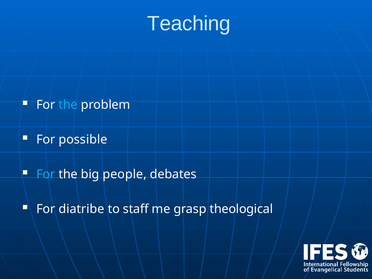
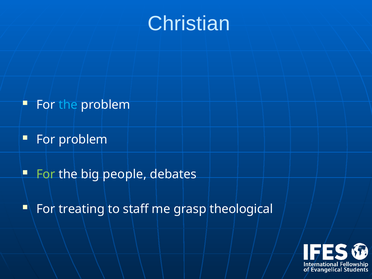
Teaching: Teaching -> Christian (189, 24)
For possible: possible -> problem (83, 140)
For colour: light blue -> light green (46, 174)
diatribe: diatribe -> treating (82, 209)
